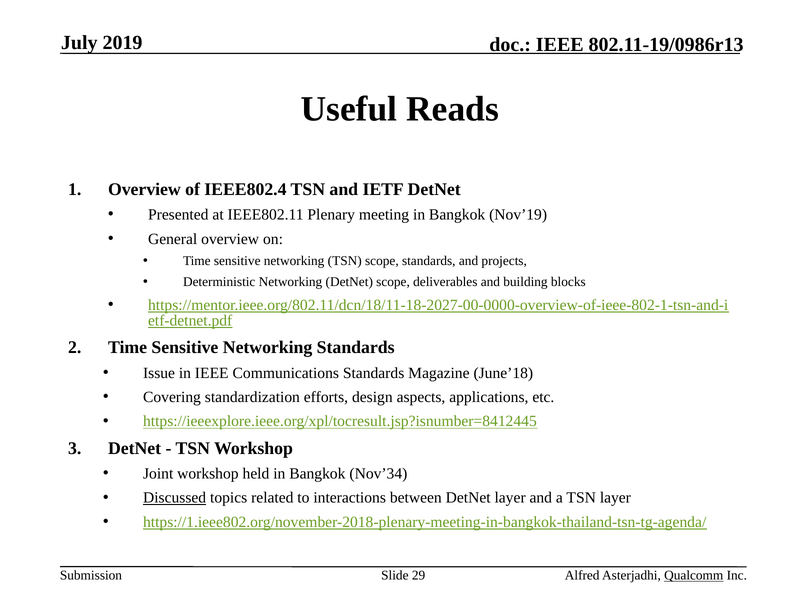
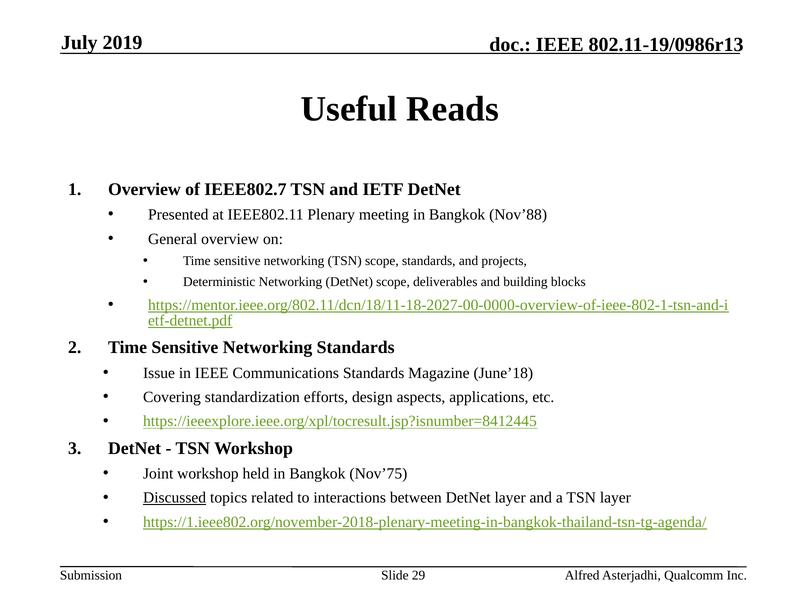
IEEE802.4: IEEE802.4 -> IEEE802.7 (245, 189)
Nov’19: Nov’19 -> Nov’88 (518, 215)
Nov’34: Nov’34 -> Nov’75 (378, 474)
Qualcomm underline: present -> none (694, 575)
